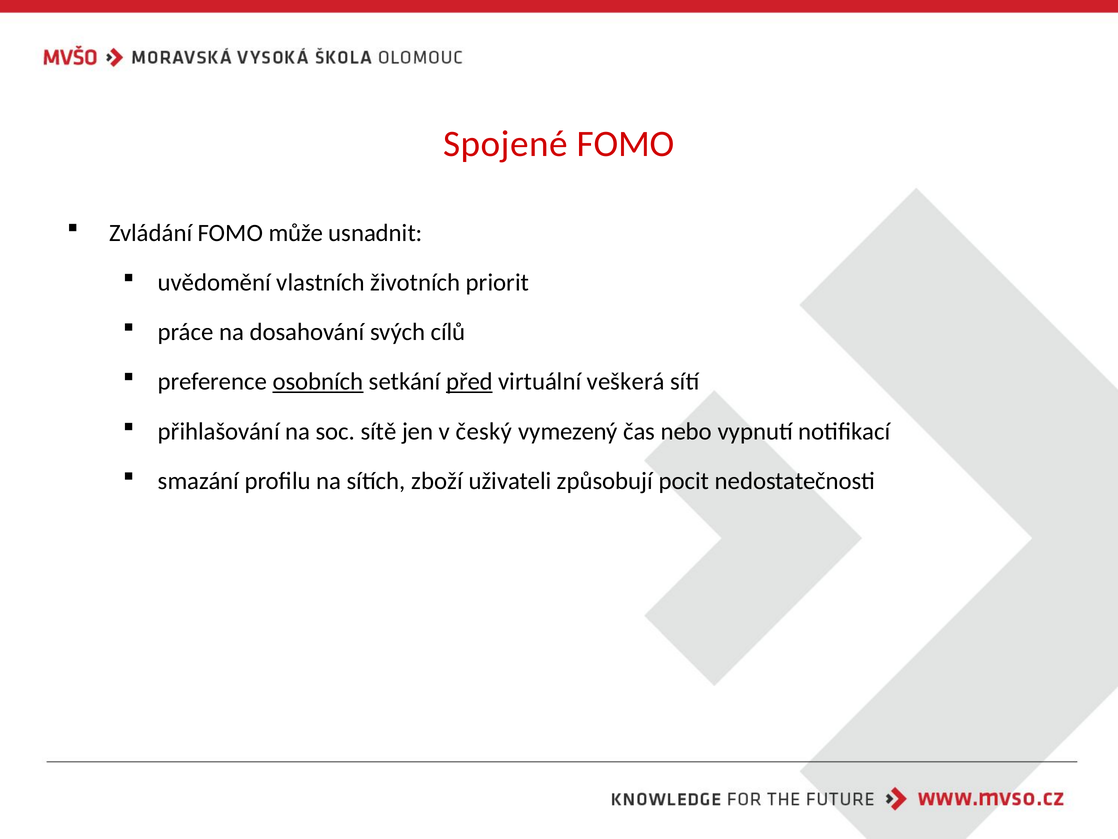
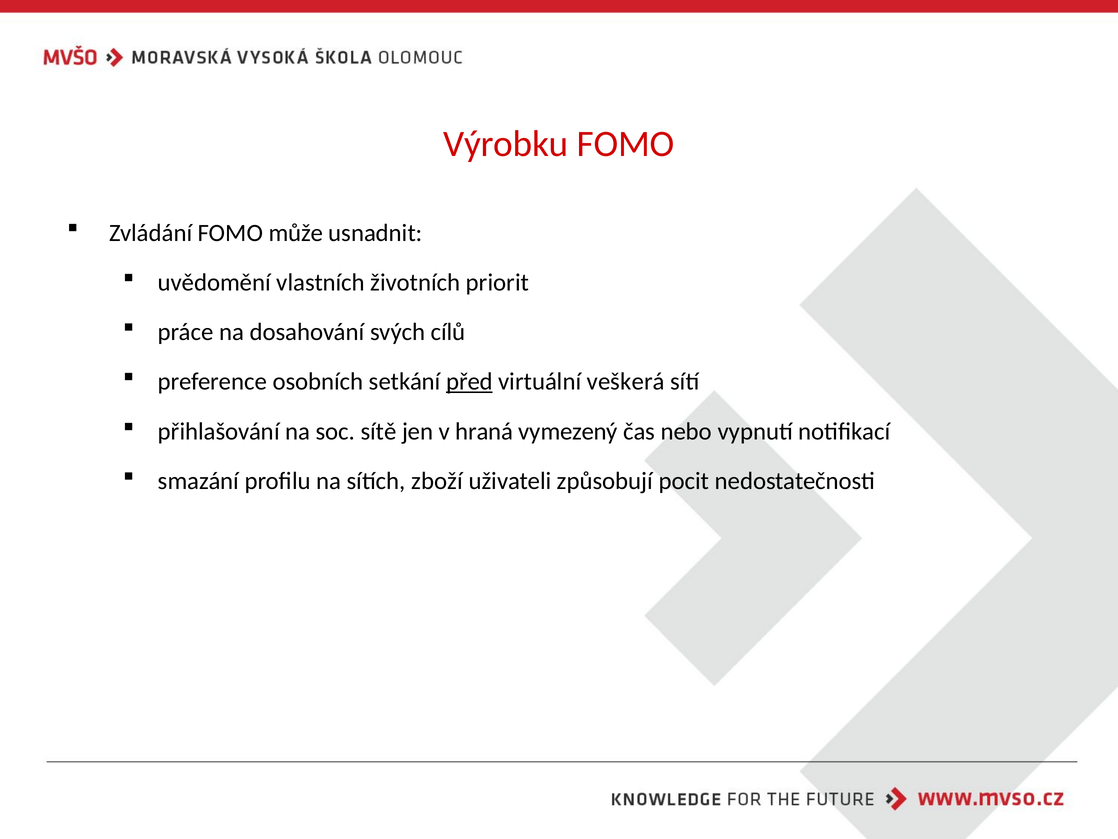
Spojené: Spojené -> Výrobku (506, 144)
osobních underline: present -> none (318, 382)
český: český -> hraná (484, 431)
